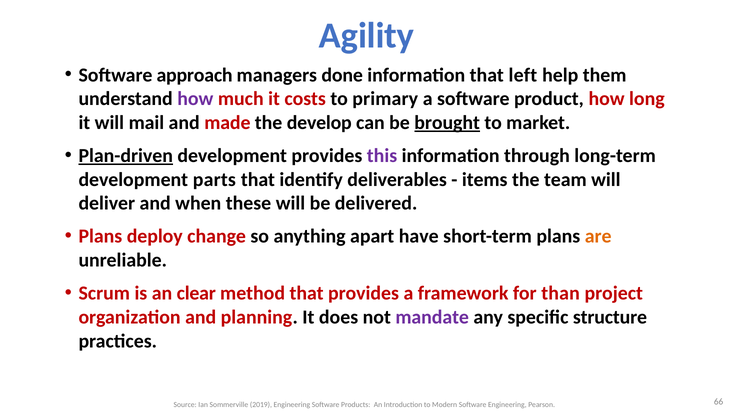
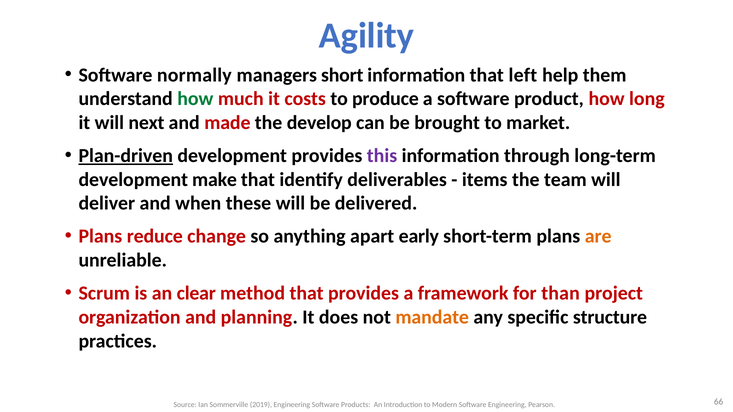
approach: approach -> normally (194, 75)
done: done -> short (342, 75)
how colour: purple -> green (195, 99)
primary: primary -> produce (385, 99)
mail: mail -> next (146, 123)
brought underline: present -> none (447, 123)
parts: parts -> make (215, 180)
deploy: deploy -> reduce (155, 237)
have: have -> early (419, 237)
mandate colour: purple -> orange (432, 317)
